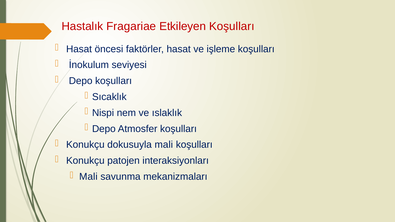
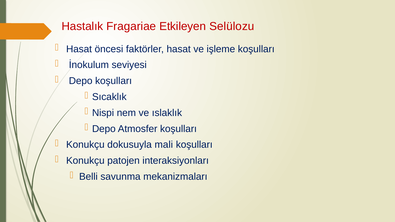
Etkileyen Koşulları: Koşulları -> Selülozu (232, 26)
Mali: Mali -> Belli (88, 177)
